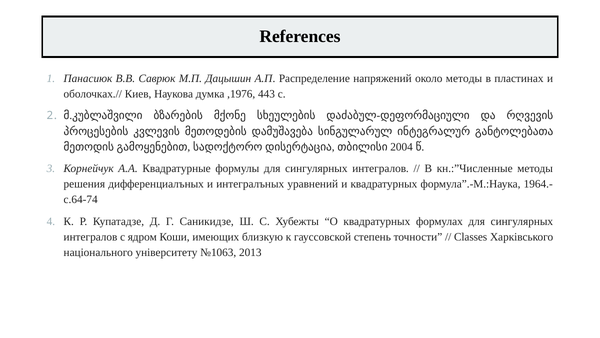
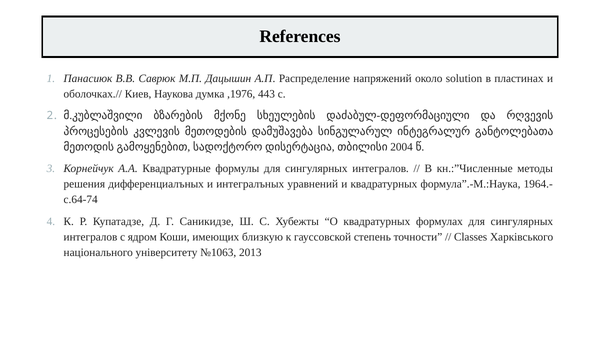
около методы: методы -> solution (464, 78)
